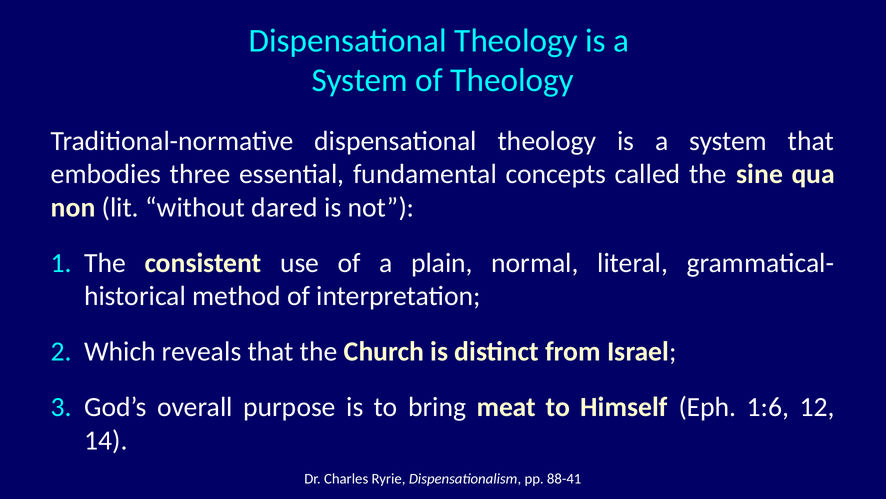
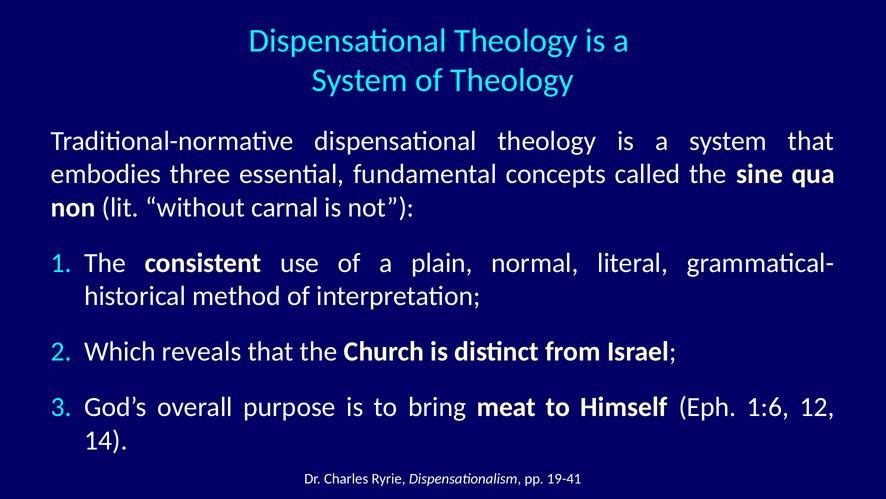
dared: dared -> carnal (285, 207)
88-41: 88-41 -> 19-41 (564, 478)
